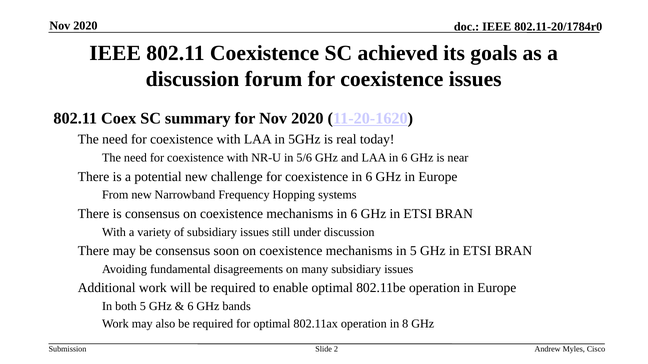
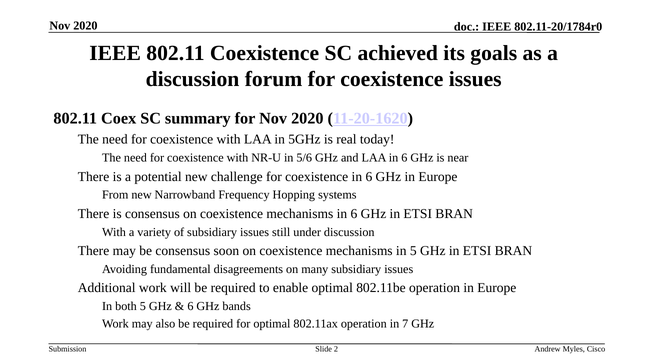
8: 8 -> 7 (405, 324)
